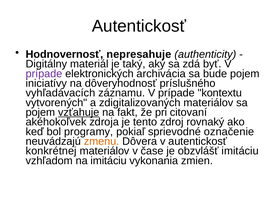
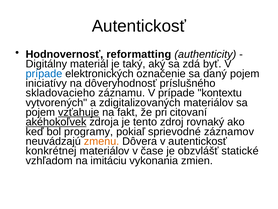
nepresahuje: nepresahuje -> reformatting (139, 54)
prípade colour: purple -> blue (44, 73)
archivácia: archivácia -> označenie (161, 73)
bude: bude -> daný (215, 73)
vyhľadávacích: vyhľadávacích -> skladovacieho (60, 93)
akéhokoľvek underline: none -> present (56, 122)
označenie: označenie -> záznamov (229, 131)
obzvlášť imitáciu: imitáciu -> statické (240, 151)
